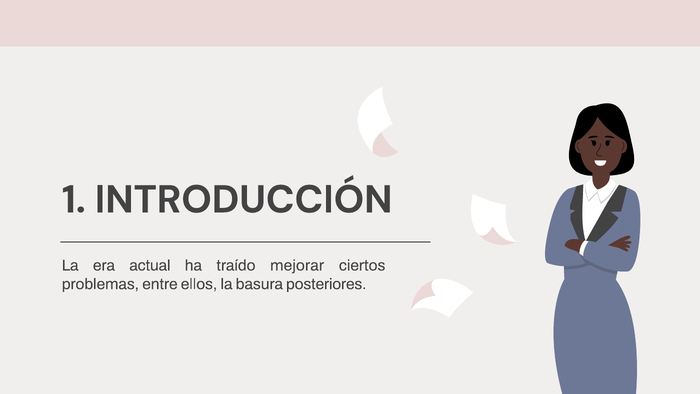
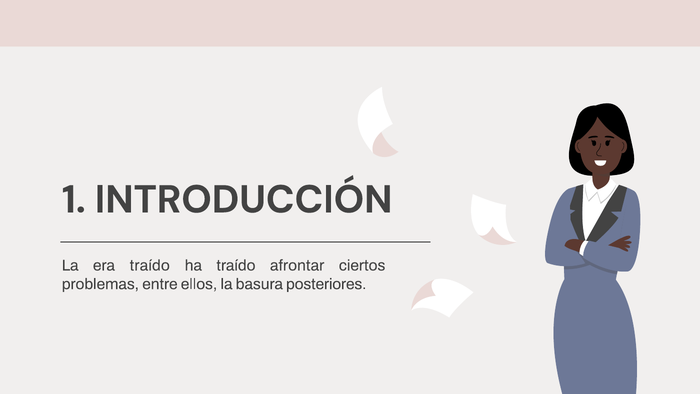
era actual: actual -> traído (150, 265)
mejorar: mejorar -> afrontar (297, 265)
